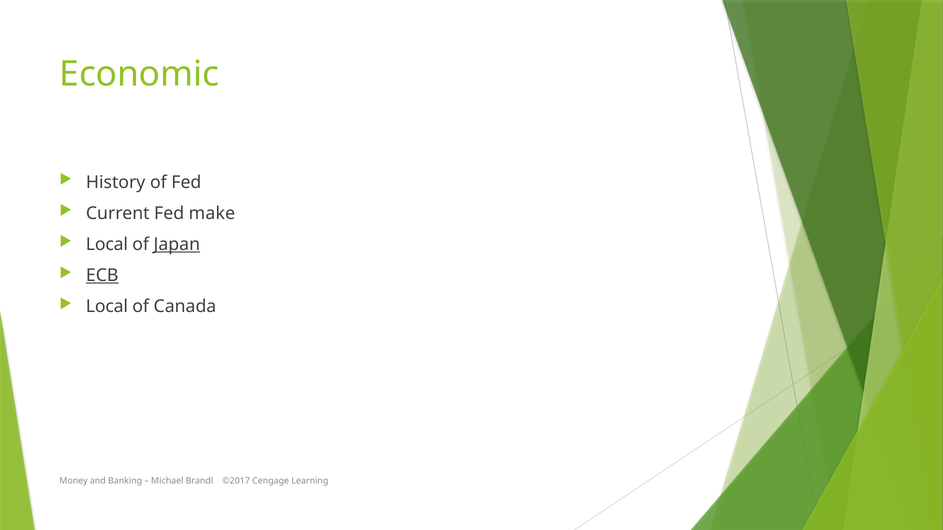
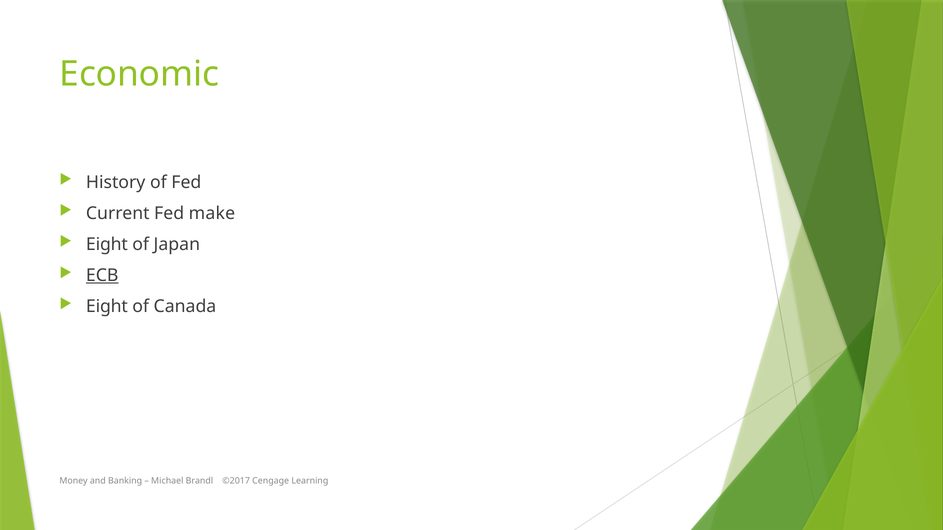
Local: Local -> Eight (107, 245)
Japan underline: present -> none (177, 245)
Local: Local -> Eight (107, 307)
